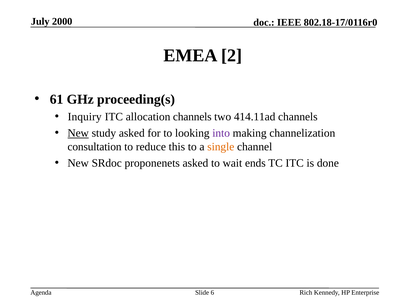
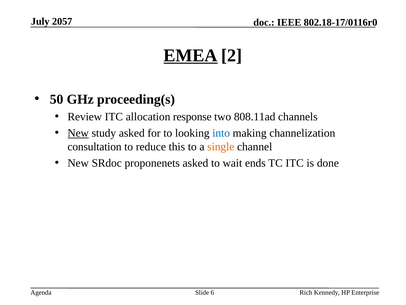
2000: 2000 -> 2057 (62, 22)
EMEA underline: none -> present (191, 55)
61: 61 -> 50 (57, 99)
Inquiry: Inquiry -> Review (85, 117)
allocation channels: channels -> response (192, 117)
414.11ad: 414.11ad -> 808.11ad (255, 117)
into colour: purple -> blue (221, 133)
